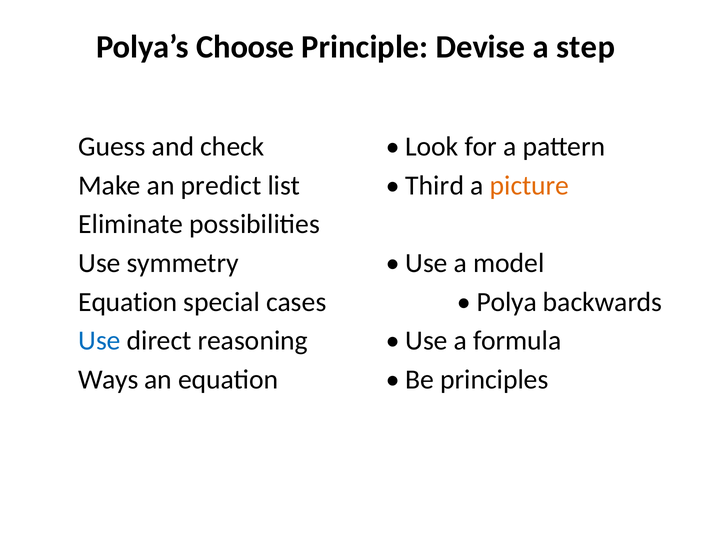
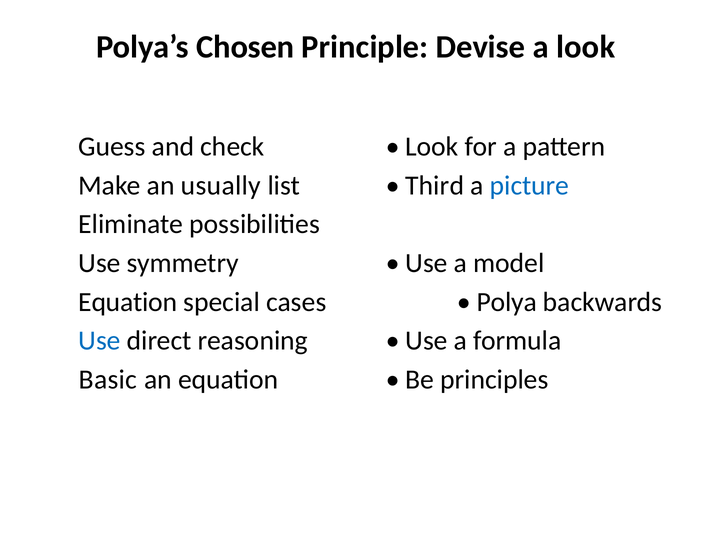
Choose: Choose -> Chosen (245, 47)
a step: step -> look (586, 47)
predict: predict -> usually (221, 186)
picture colour: orange -> blue (530, 186)
Ways: Ways -> Basic (108, 379)
